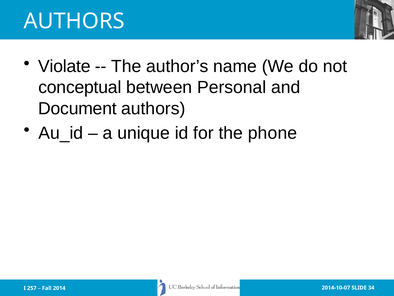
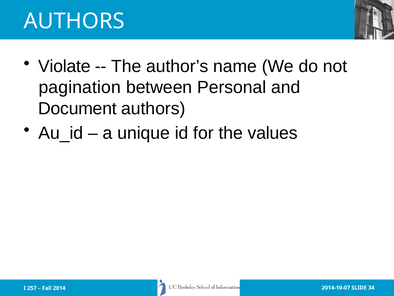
conceptual: conceptual -> pagination (80, 87)
phone: phone -> values (273, 133)
